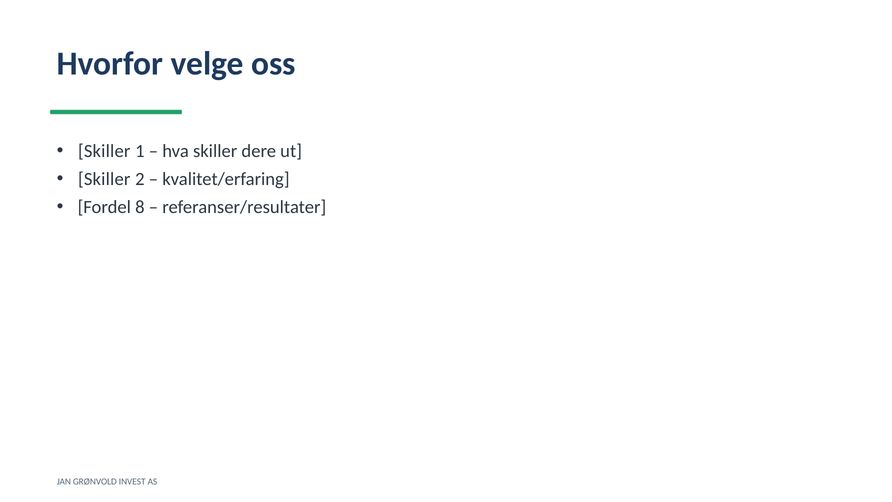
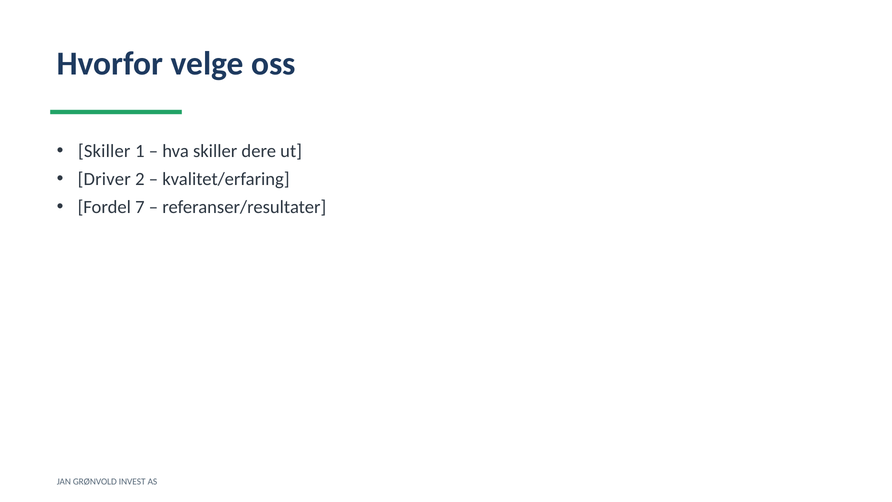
Skiller: Skiller -> Driver (104, 179)
8: 8 -> 7 (140, 207)
